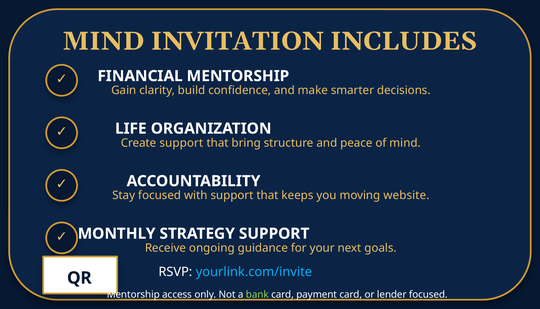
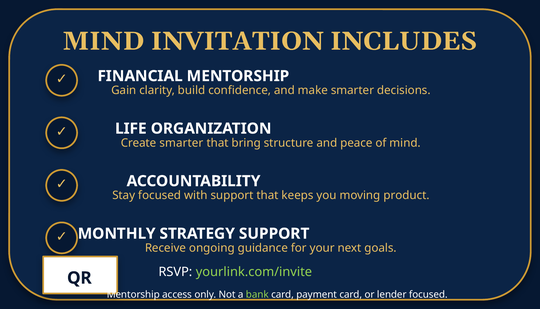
Create support: support -> smarter (181, 143)
website: website -> product (406, 195)
yourlink.com/invite colour: light blue -> light green (254, 272)
